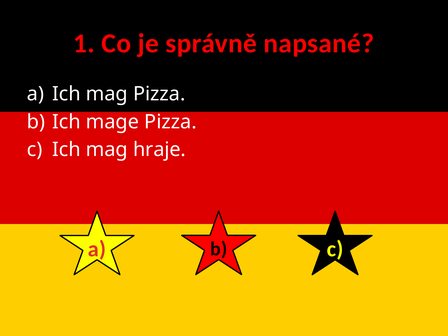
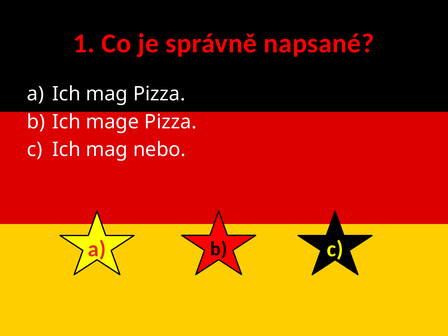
hraje: hraje -> nebo (159, 150)
